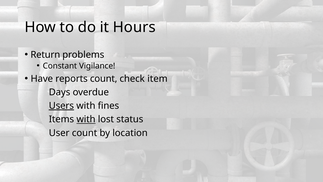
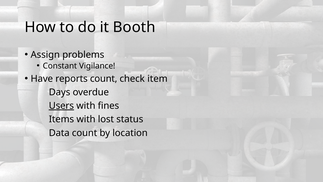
Hours: Hours -> Booth (134, 27)
Return: Return -> Assign (45, 55)
with underline: present -> none (86, 119)
User: User -> Data (59, 133)
